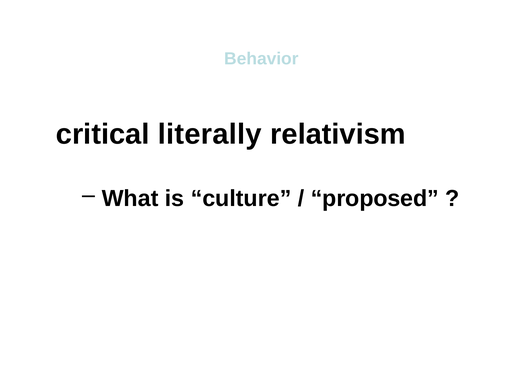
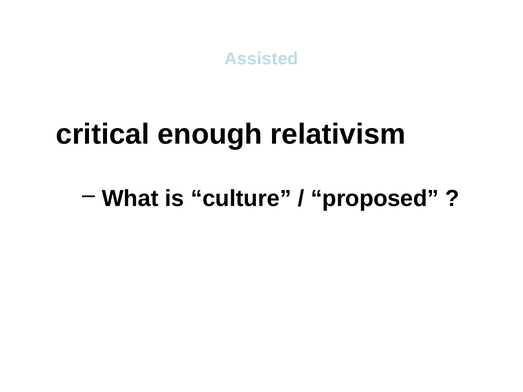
Behavior: Behavior -> Assisted (261, 59)
literally: literally -> enough (210, 134)
